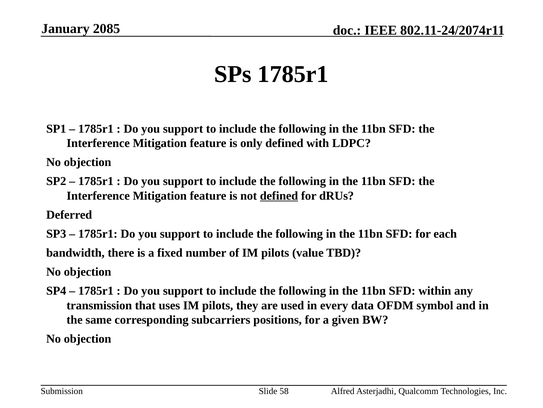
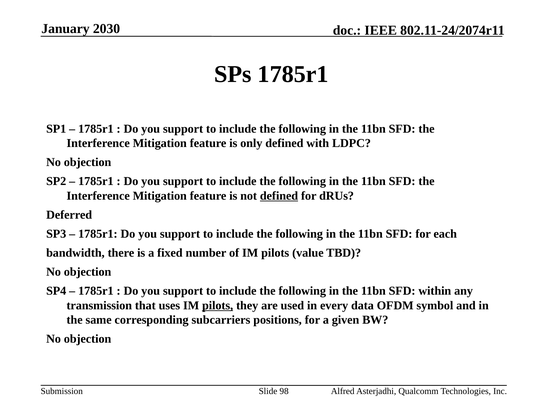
2085: 2085 -> 2030 (107, 29)
pilots underline: none -> present (218, 305)
58: 58 -> 98 (284, 391)
